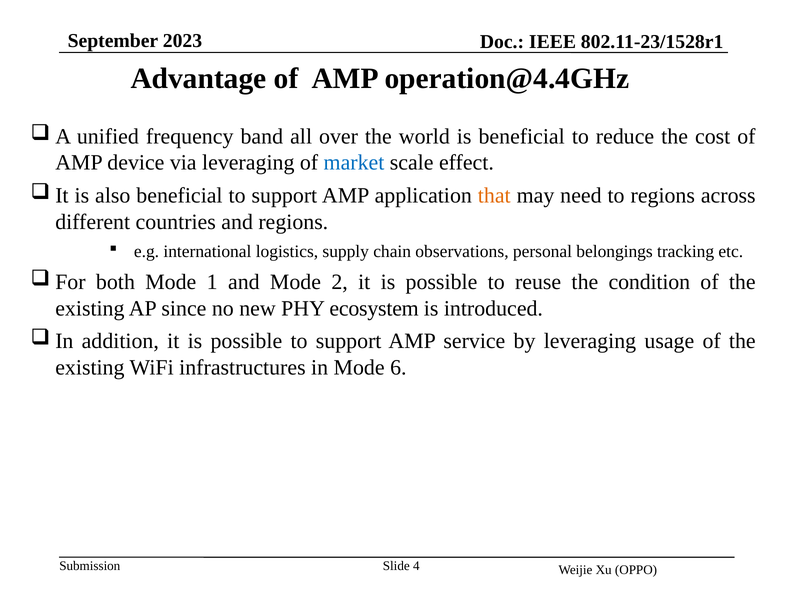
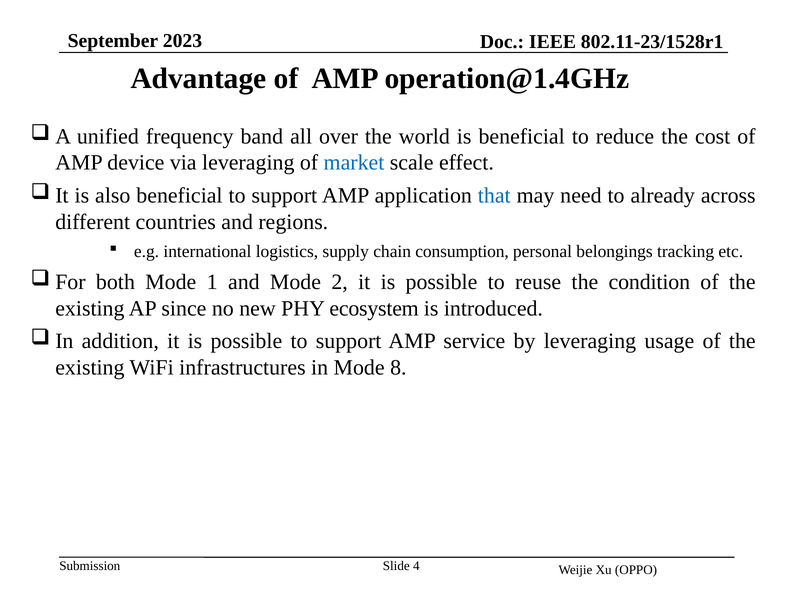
operation@4.4GHz: operation@4.4GHz -> operation@1.4GHz (507, 79)
that colour: orange -> blue (494, 196)
to regions: regions -> already (663, 196)
observations: observations -> consumption (462, 252)
6: 6 -> 8 (398, 368)
